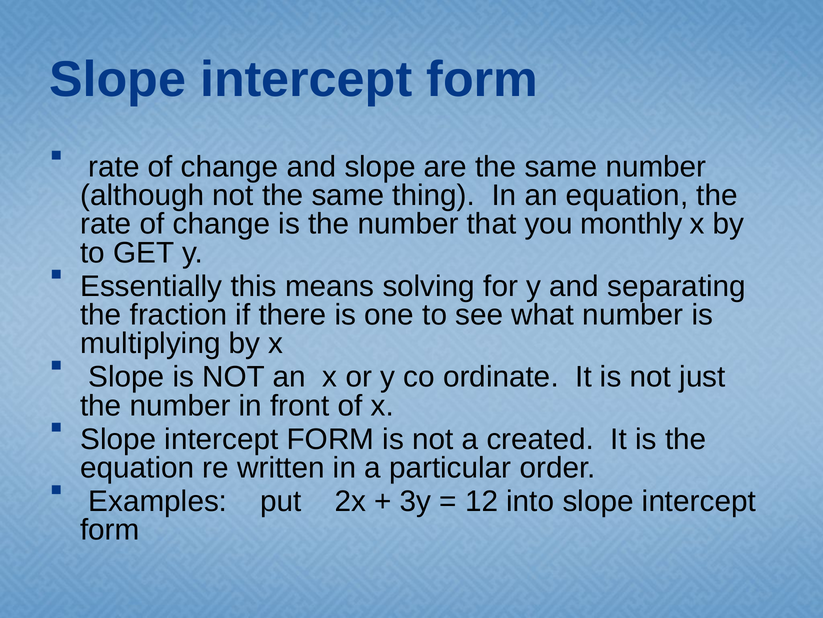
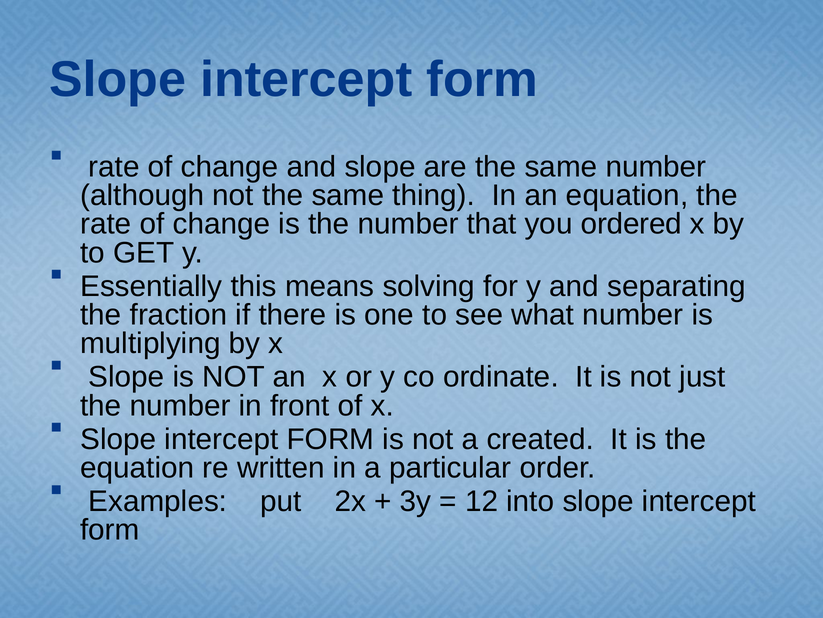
monthly: monthly -> ordered (631, 224)
